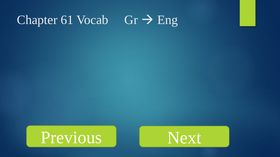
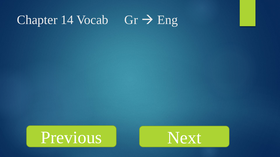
61: 61 -> 14 (67, 20)
